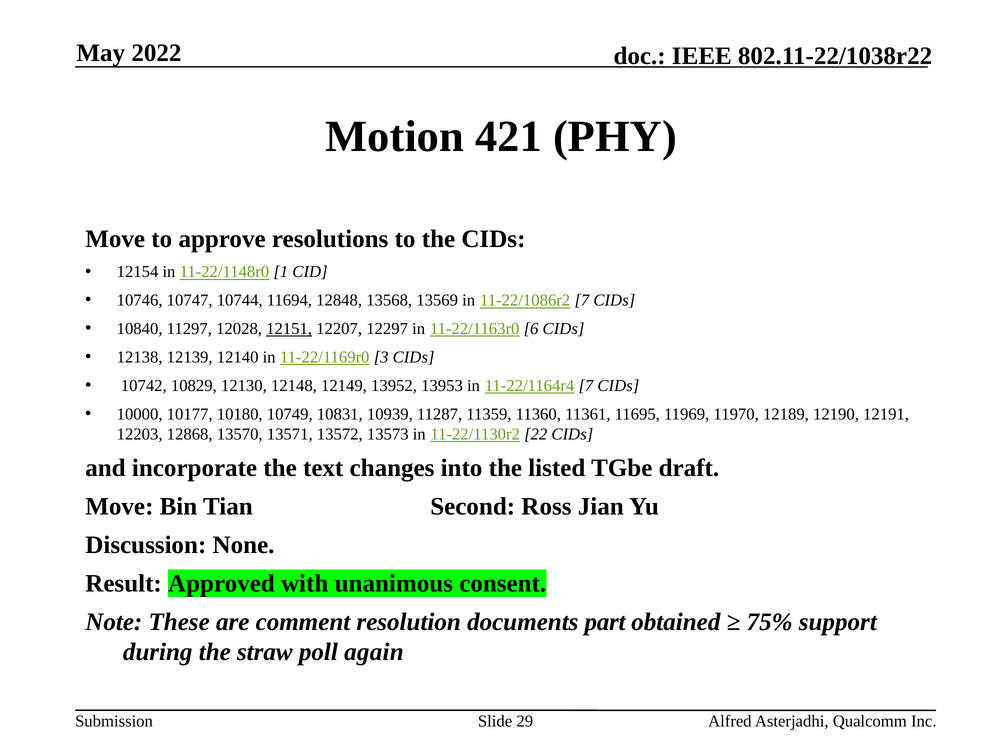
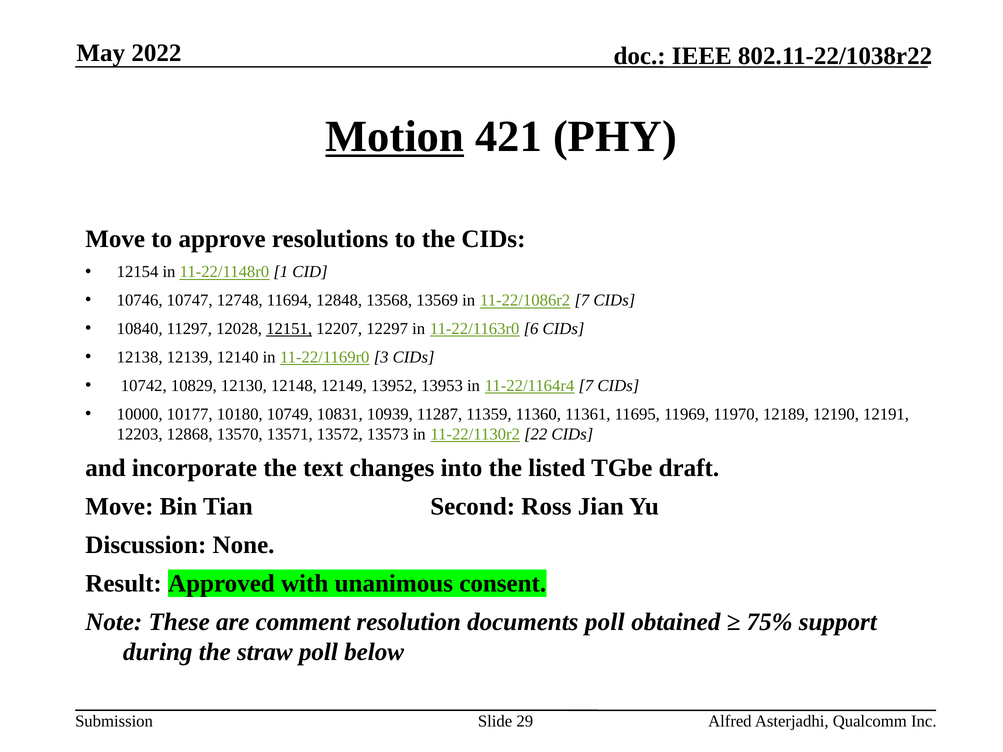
Motion underline: none -> present (395, 137)
10744: 10744 -> 12748 (240, 300)
documents part: part -> poll (605, 622)
again: again -> below (374, 652)
